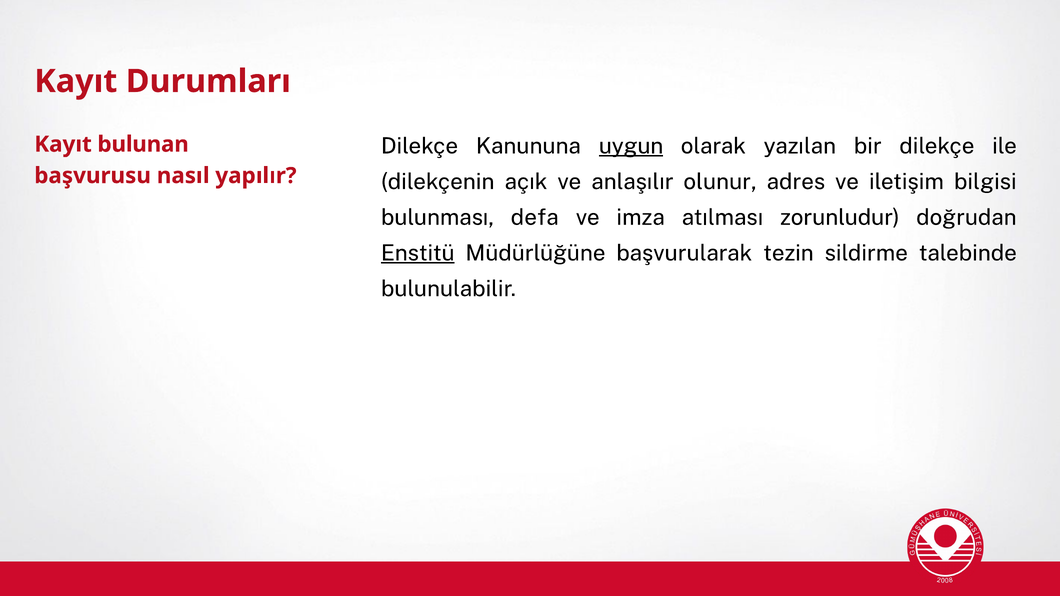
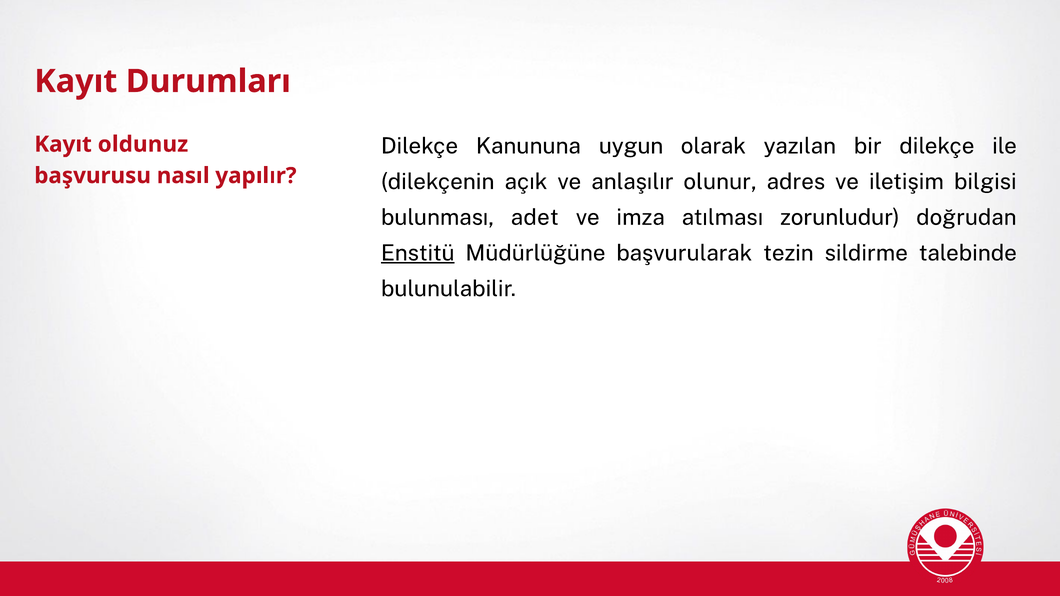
uygun underline: present -> none (631, 146)
bulunan: bulunan -> oldunuz (143, 144)
defa: defa -> adet (535, 217)
